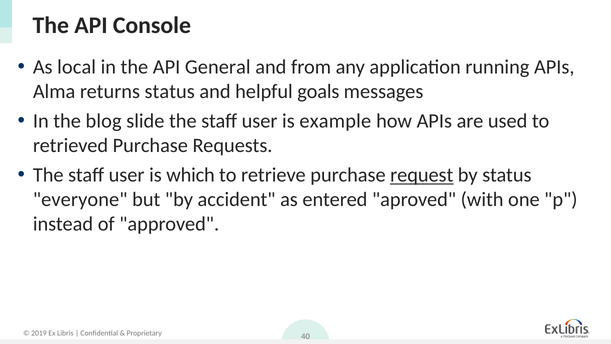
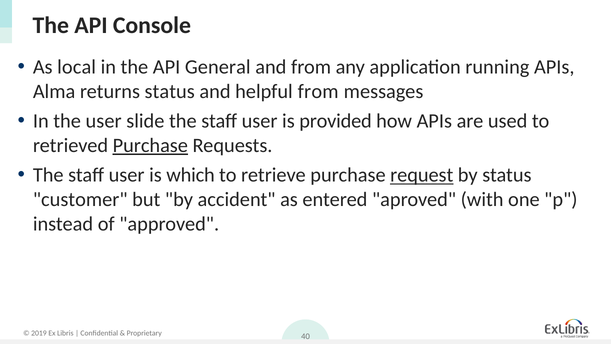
helpful goals: goals -> from (318, 91)
the blog: blog -> user (104, 121)
example: example -> provided (336, 121)
Purchase underline: none -> present (150, 145)
everyone: everyone -> customer (80, 199)
